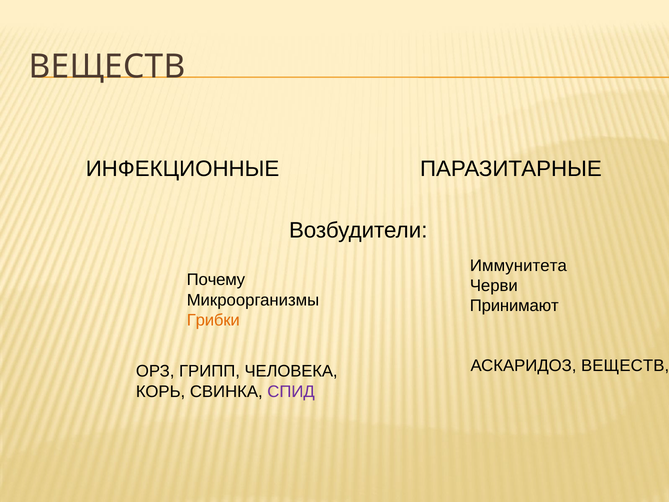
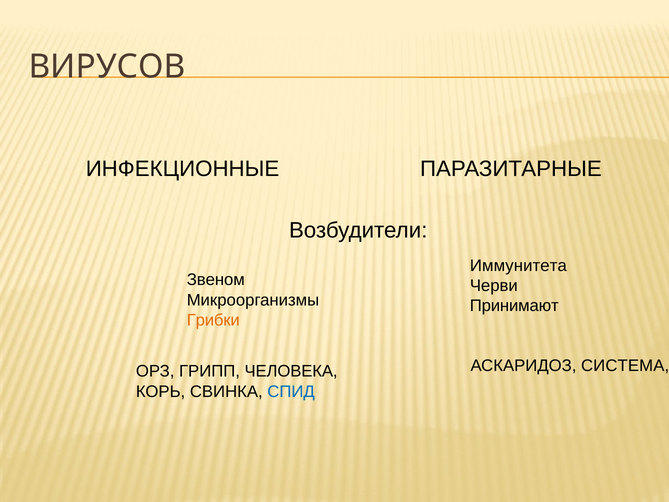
ВЕЩЕСТВ: ВЕЩЕСТВ -> ВИРУСОВ (107, 67)
Почему: Почему -> Звеном (216, 280)
АСКАРИДОЗ ВЕЩЕСТВ: ВЕЩЕСТВ -> СИСТЕМА (625, 366)
СПИД colour: purple -> blue (291, 391)
